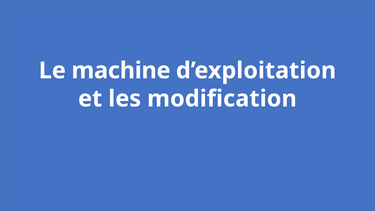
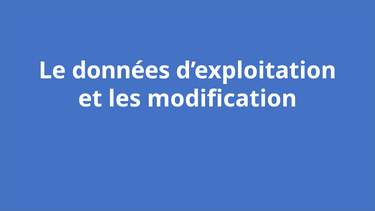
machine: machine -> données (121, 71)
